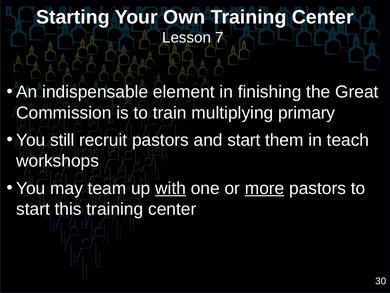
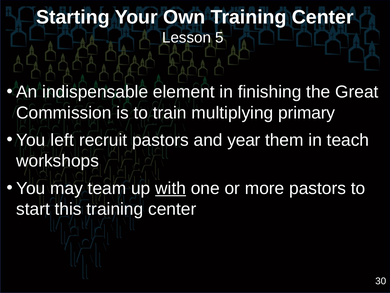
7: 7 -> 5 (219, 38)
still: still -> left (62, 140)
and start: start -> year (244, 140)
more underline: present -> none (265, 188)
